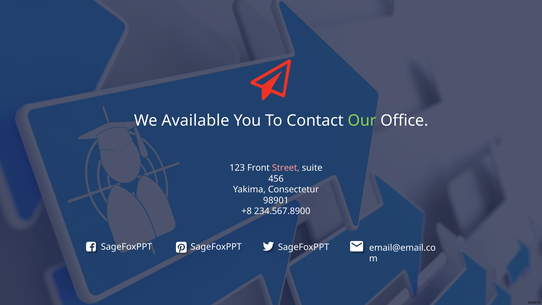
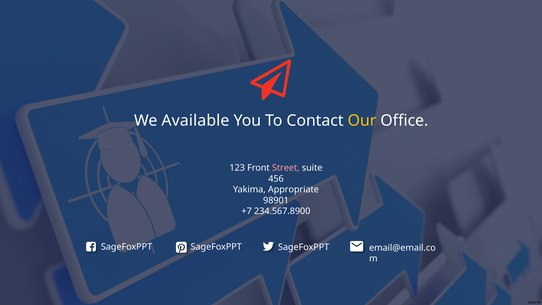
Our colour: light green -> yellow (362, 120)
Consectetur: Consectetur -> Appropriate (293, 189)
+8: +8 -> +7 (247, 211)
